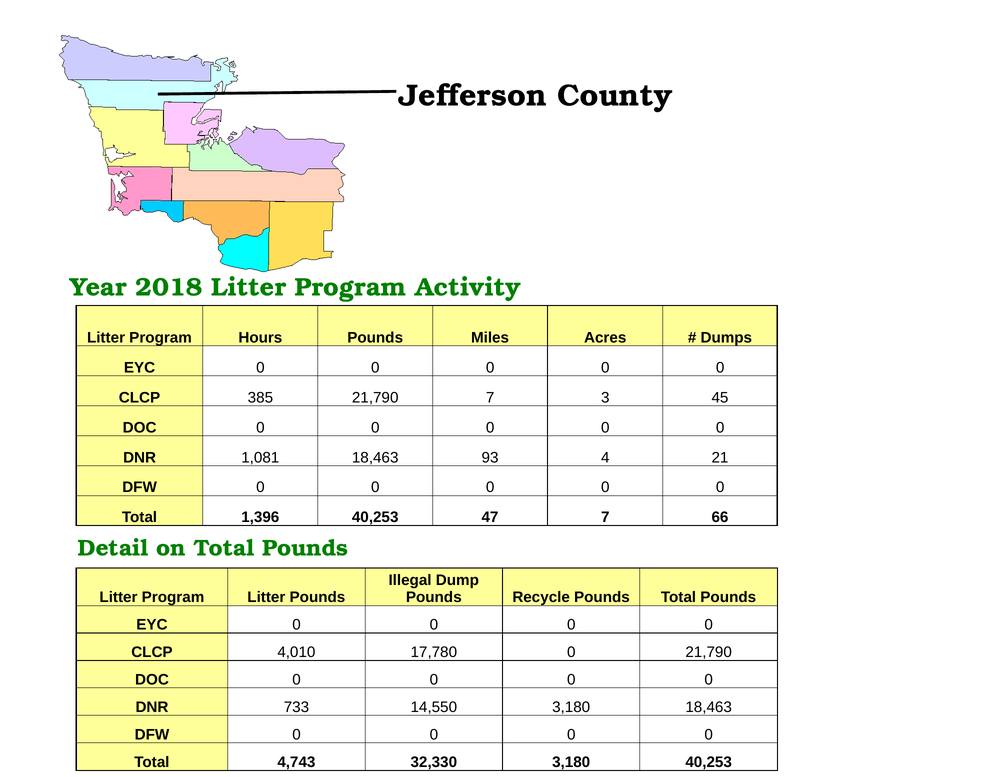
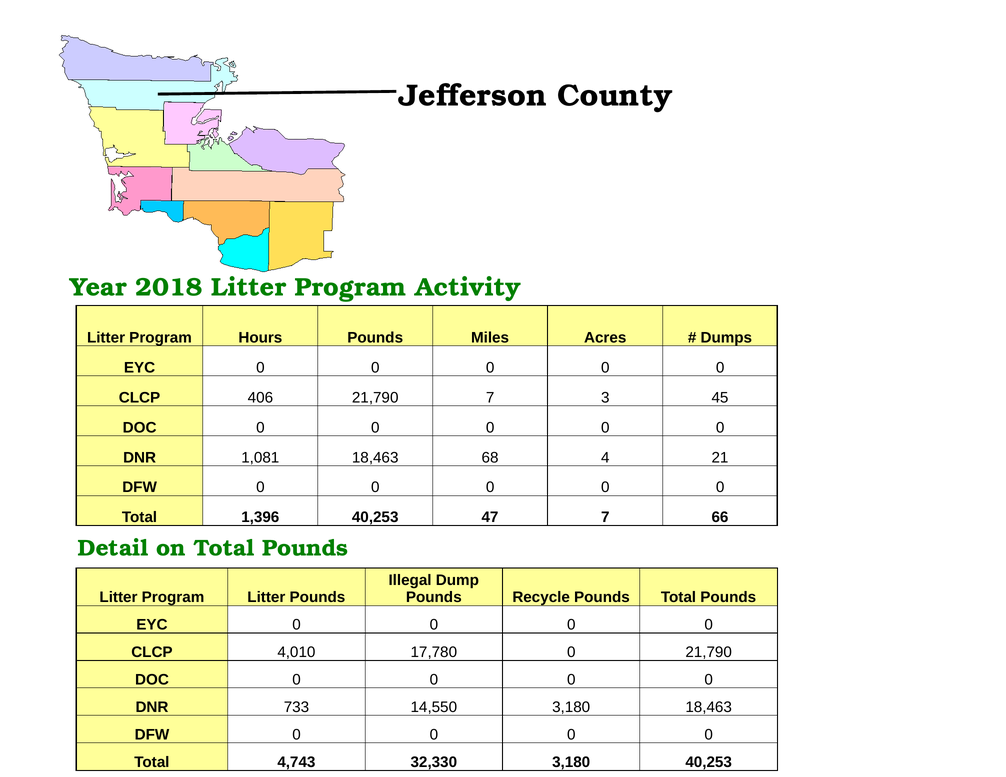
385: 385 -> 406 (260, 398)
93: 93 -> 68 (490, 458)
